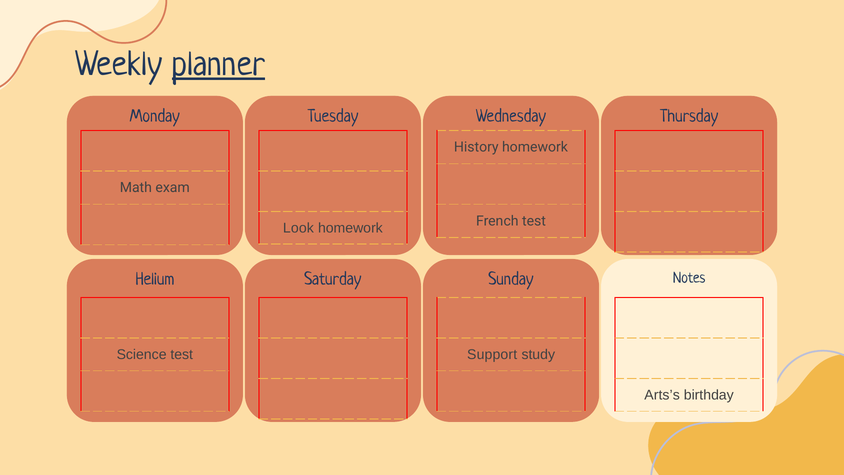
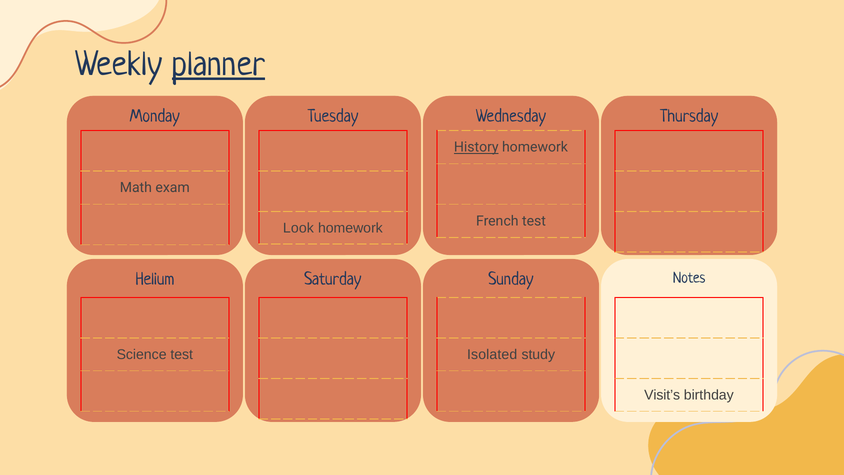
History underline: none -> present (476, 147)
Support: Support -> Isolated (492, 354)
Arts’s: Arts’s -> Visit’s (662, 395)
